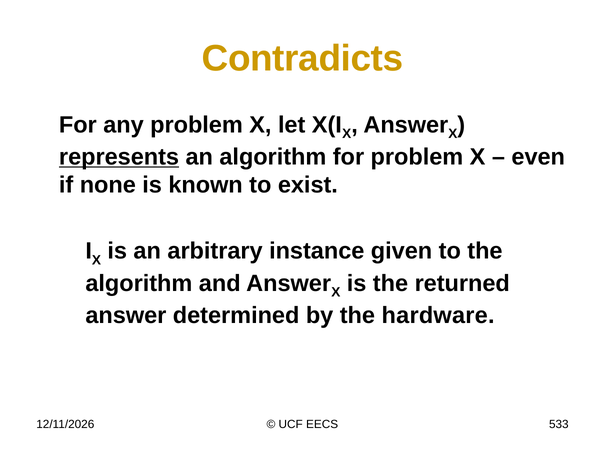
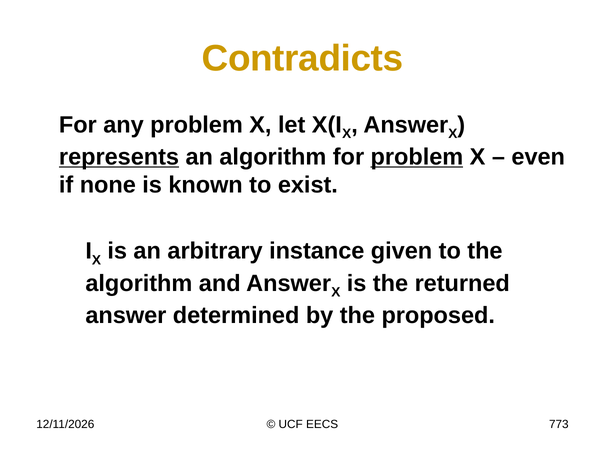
problem underline: none -> present (417, 157)
hardware: hardware -> proposed (438, 315)
533: 533 -> 773 (559, 424)
